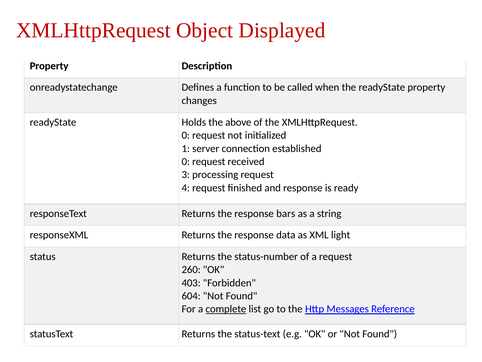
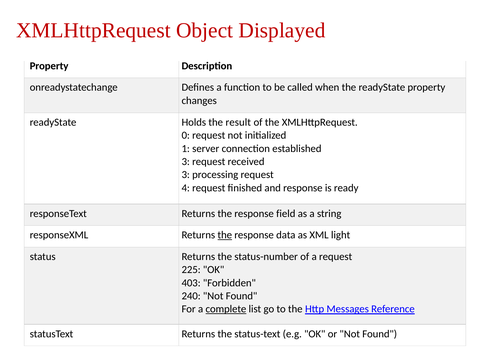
above: above -> result (238, 122)
0: 0 -> 3 (186, 161)
bars: bars -> field (286, 213)
the underline: none -> present (225, 235)
260: 260 -> 225 (191, 269)
604: 604 -> 240 (191, 296)
